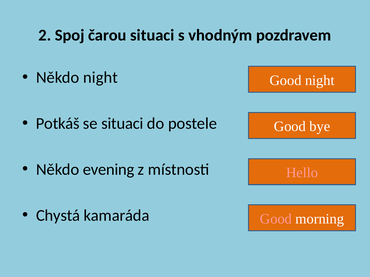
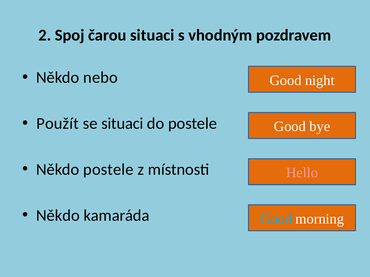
Někdo night: night -> nebo (101, 78)
Potkáš: Potkáš -> Použít (58, 124)
Někdo evening: evening -> postele (108, 170)
Chystá: Chystá -> Někdo (58, 216)
Good colour: pink -> light blue (276, 219)
